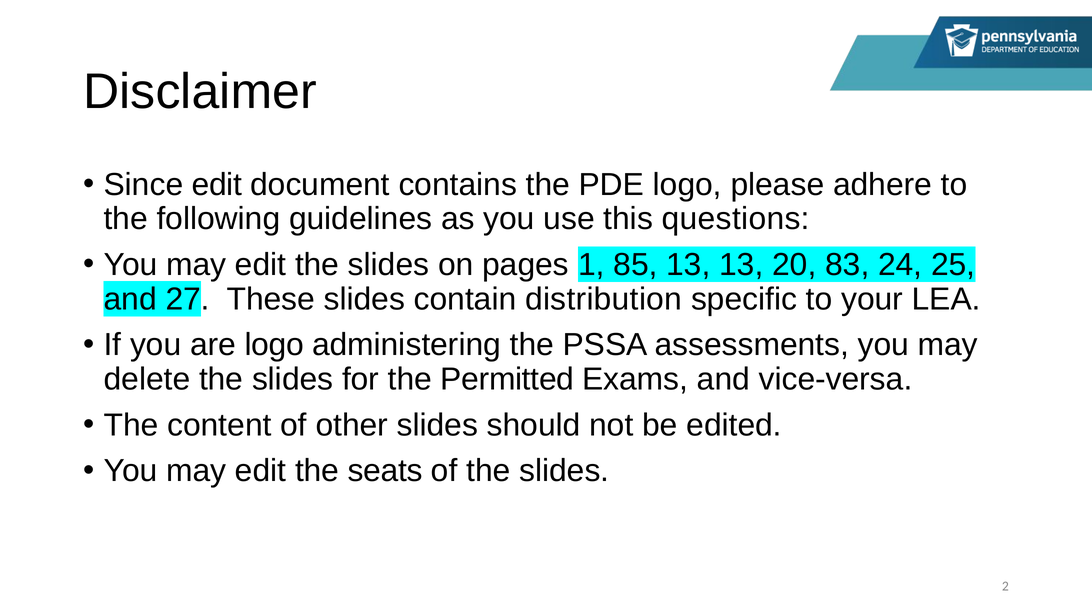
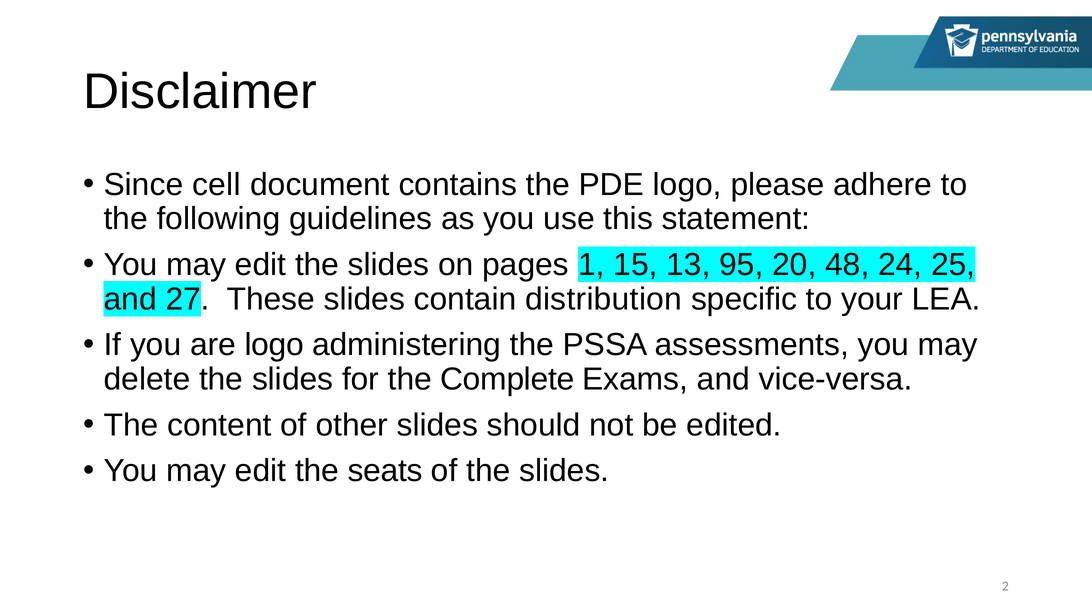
Since edit: edit -> cell (217, 185)
questions: questions -> statement (736, 219)
85: 85 -> 15 (635, 265)
13 13: 13 -> 95 (741, 265)
83: 83 -> 48 (847, 265)
Permitted: Permitted -> Complete (507, 379)
